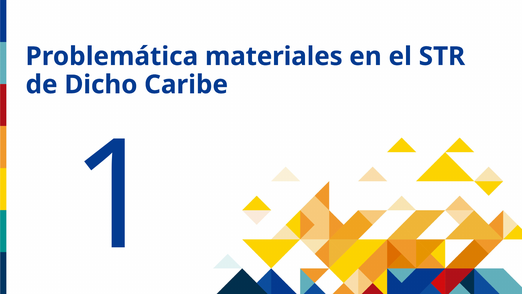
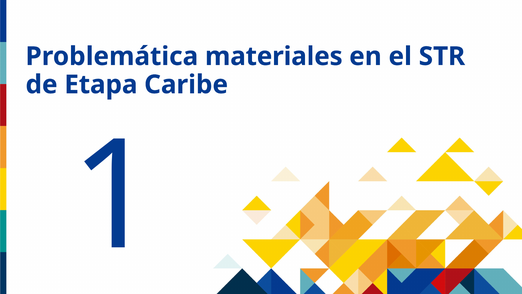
Dicho: Dicho -> Etapa (101, 85)
